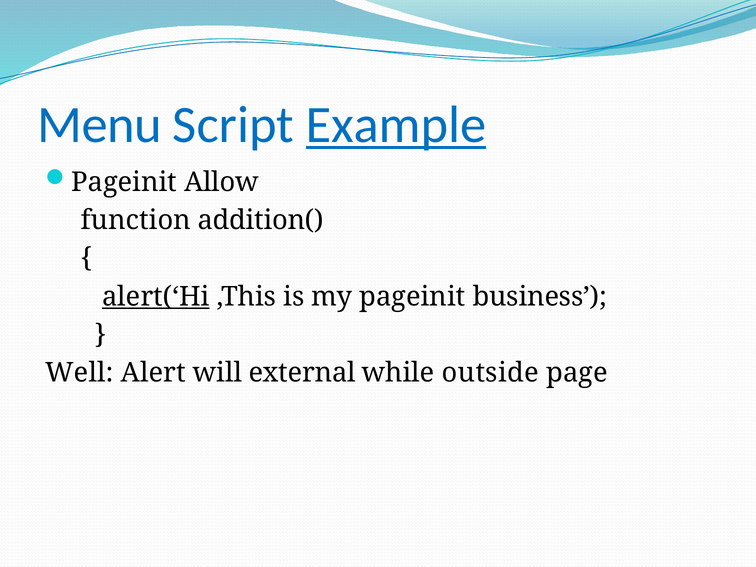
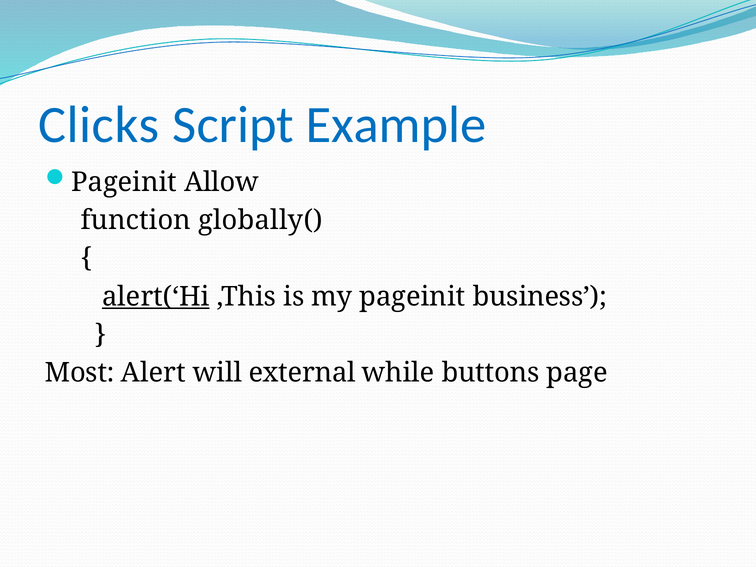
Menu: Menu -> Clicks (99, 125)
Example underline: present -> none (396, 125)
addition(: addition( -> globally( (260, 220)
Well: Well -> Most (80, 373)
outside: outside -> buttons (491, 373)
